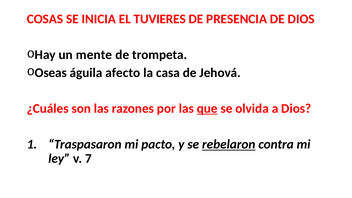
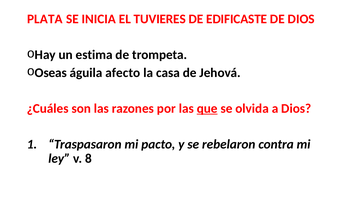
COSAS: COSAS -> PLATA (45, 19)
PRESENCIA: PRESENCIA -> EDIFICASTE (237, 19)
mente: mente -> estima (94, 55)
rebelaron underline: present -> none (229, 144)
7: 7 -> 8 (88, 159)
